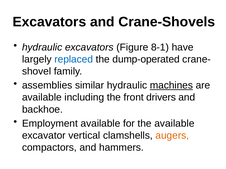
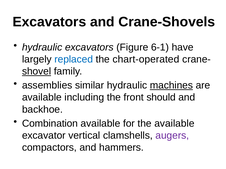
8-1: 8-1 -> 6-1 (160, 47)
dump-operated: dump-operated -> chart-operated (146, 59)
shovel underline: none -> present (37, 72)
drivers: drivers -> should (161, 98)
Employment: Employment -> Combination (50, 124)
augers colour: orange -> purple (172, 136)
